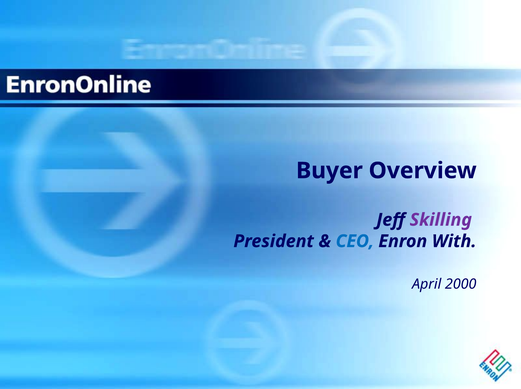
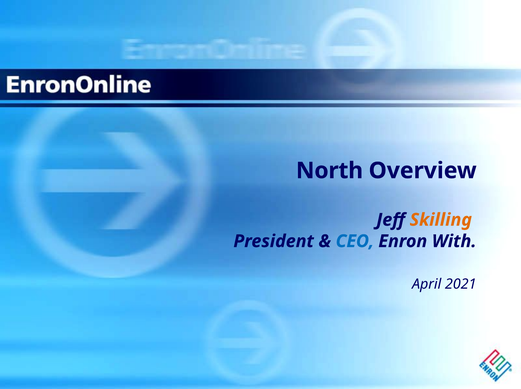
Buyer: Buyer -> North (329, 171)
Skilling colour: purple -> orange (441, 220)
2000: 2000 -> 2021 (461, 284)
